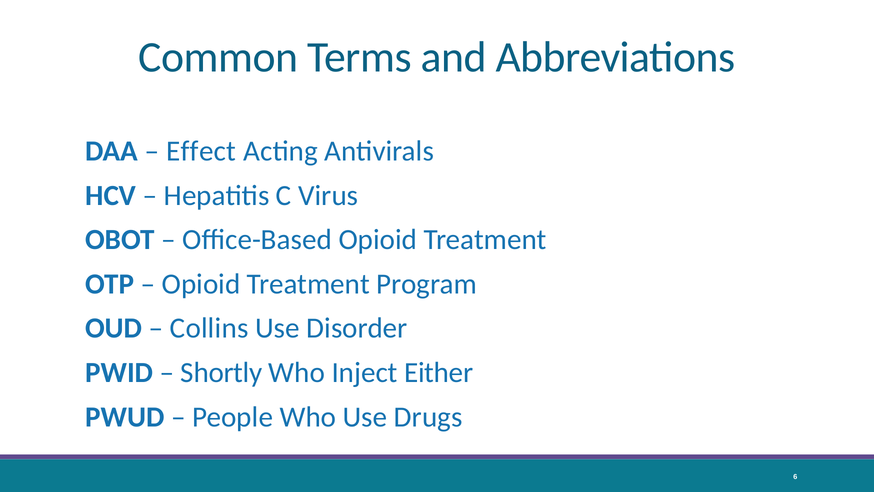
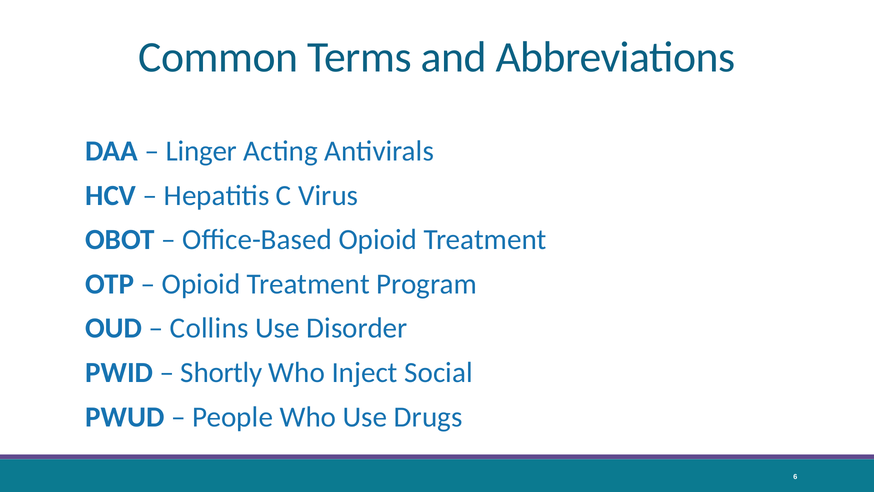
Effect: Effect -> Linger (201, 151)
Either: Either -> Social (439, 372)
